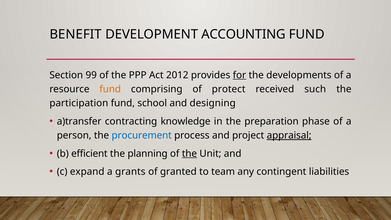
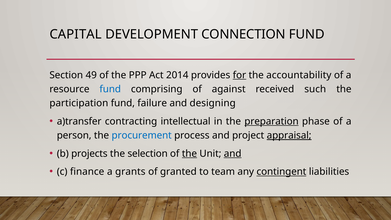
BENEFIT: BENEFIT -> CAPITAL (76, 34)
ACCOUNTING: ACCOUNTING -> CONNECTION (243, 34)
99: 99 -> 49 (91, 75)
2012: 2012 -> 2014 (177, 75)
developments: developments -> accountability (299, 75)
fund colour: orange -> blue (110, 89)
protect: protect -> against (229, 89)
school: school -> failure (152, 103)
knowledge: knowledge -> intellectual (186, 121)
preparation underline: none -> present (272, 121)
efficient: efficient -> projects (89, 154)
planning: planning -> selection (148, 154)
and underline: none -> present (233, 154)
expand: expand -> finance (87, 172)
contingent underline: none -> present (281, 172)
